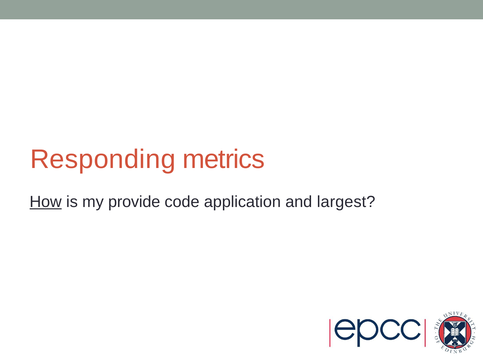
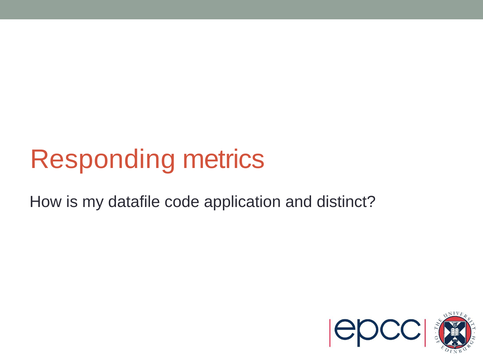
How underline: present -> none (46, 202)
provide: provide -> datafile (134, 202)
largest: largest -> distinct (346, 202)
